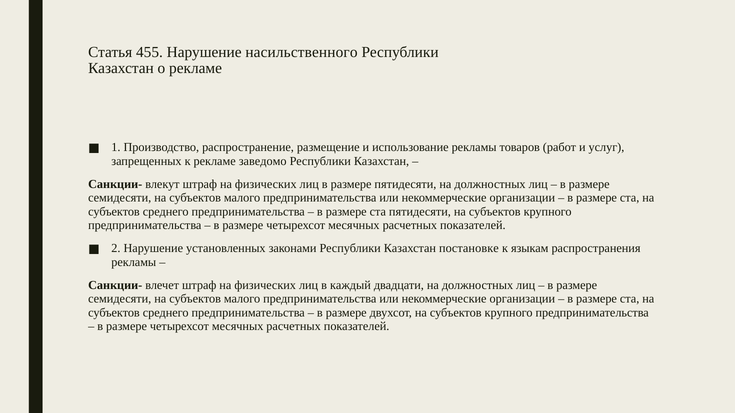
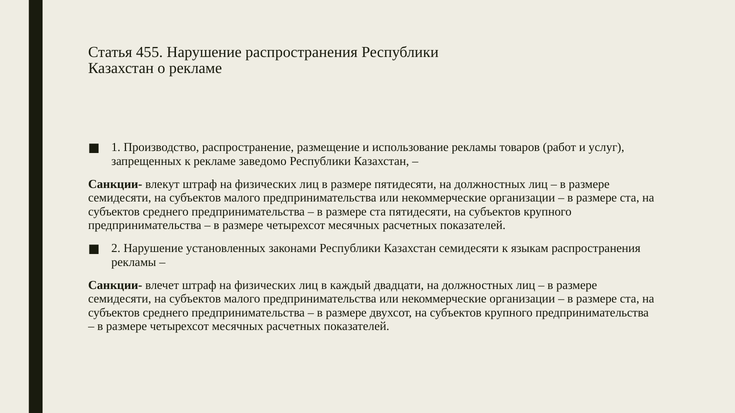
Нарушение насильственного: насильственного -> распространения (302, 52)
Казахстан постановке: постановке -> семидесяти (469, 249)
